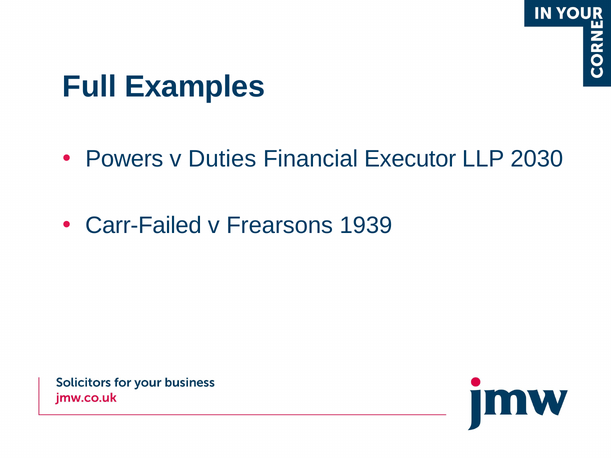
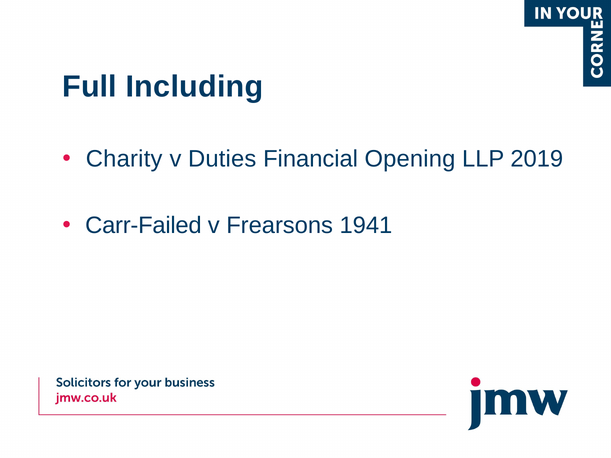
Examples: Examples -> Including (195, 87)
Powers: Powers -> Charity (124, 159)
Executor: Executor -> Opening (410, 159)
2030: 2030 -> 2019 (537, 159)
1939: 1939 -> 1941 (366, 226)
